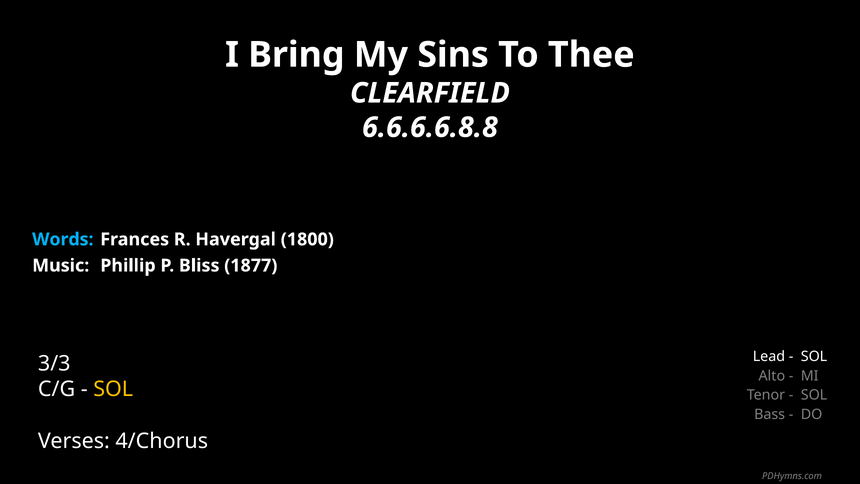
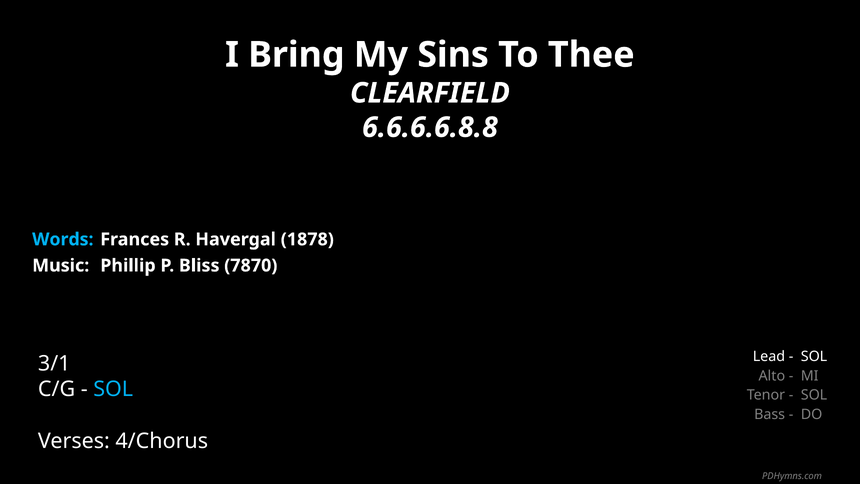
1800: 1800 -> 1878 (307, 239)
1877: 1877 -> 7870 (251, 265)
3/3: 3/3 -> 3/1 (54, 363)
SOL colour: yellow -> light blue (113, 389)
